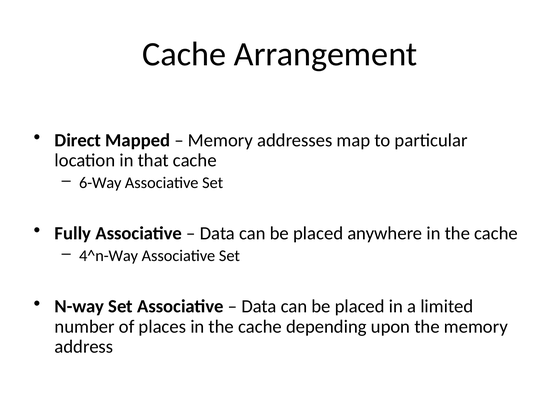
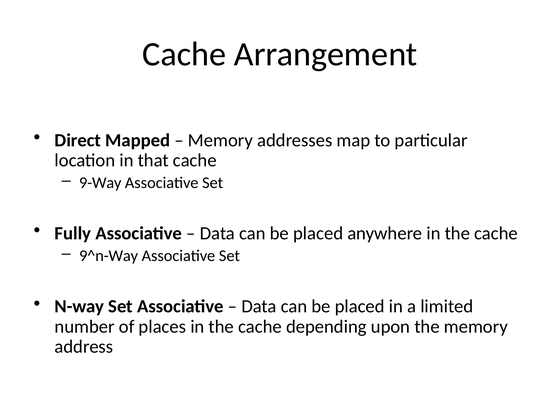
6-Way: 6-Way -> 9-Way (100, 183)
4^n-Way: 4^n-Way -> 9^n-Way (109, 256)
